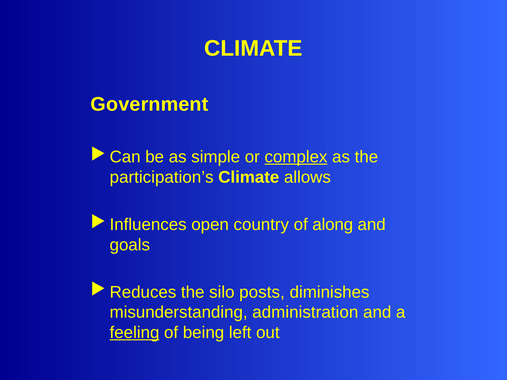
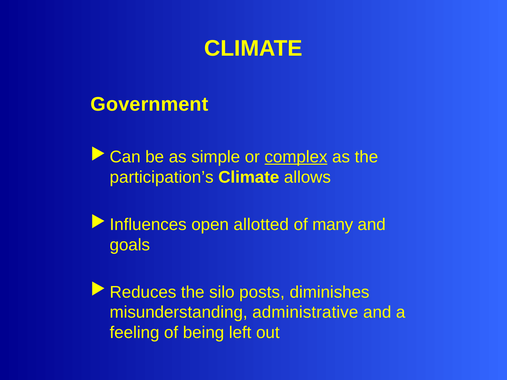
country: country -> allotted (261, 225)
along: along -> many (333, 225)
administration: administration -> administrative (305, 313)
feeling underline: present -> none (135, 333)
